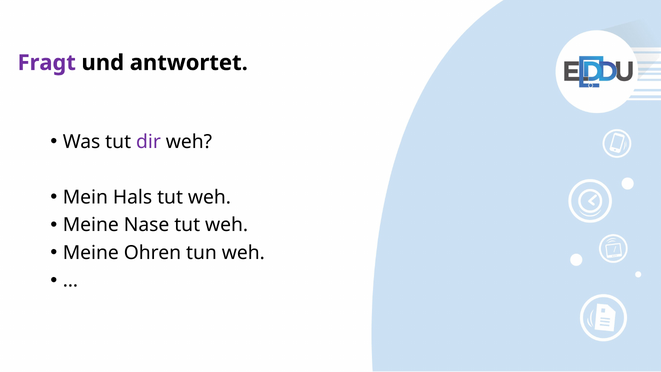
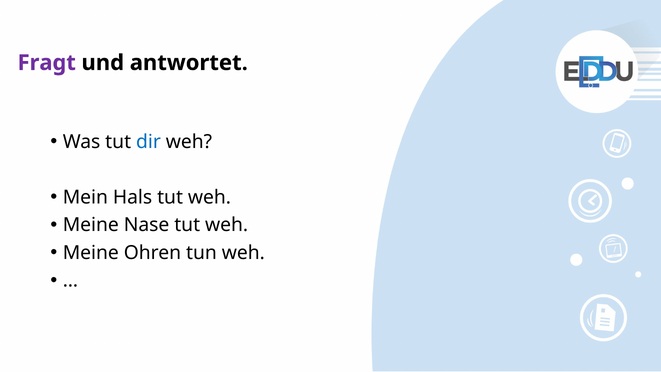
dir colour: purple -> blue (148, 142)
